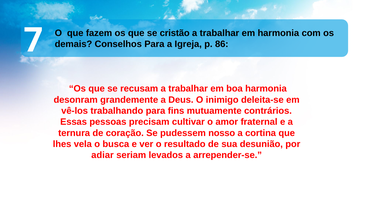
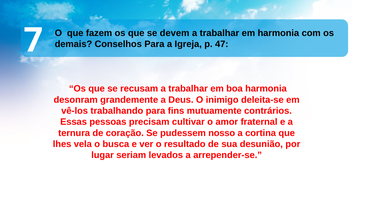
cristão: cristão -> devem (175, 33)
86: 86 -> 47 (222, 44)
adiar: adiar -> lugar (103, 155)
